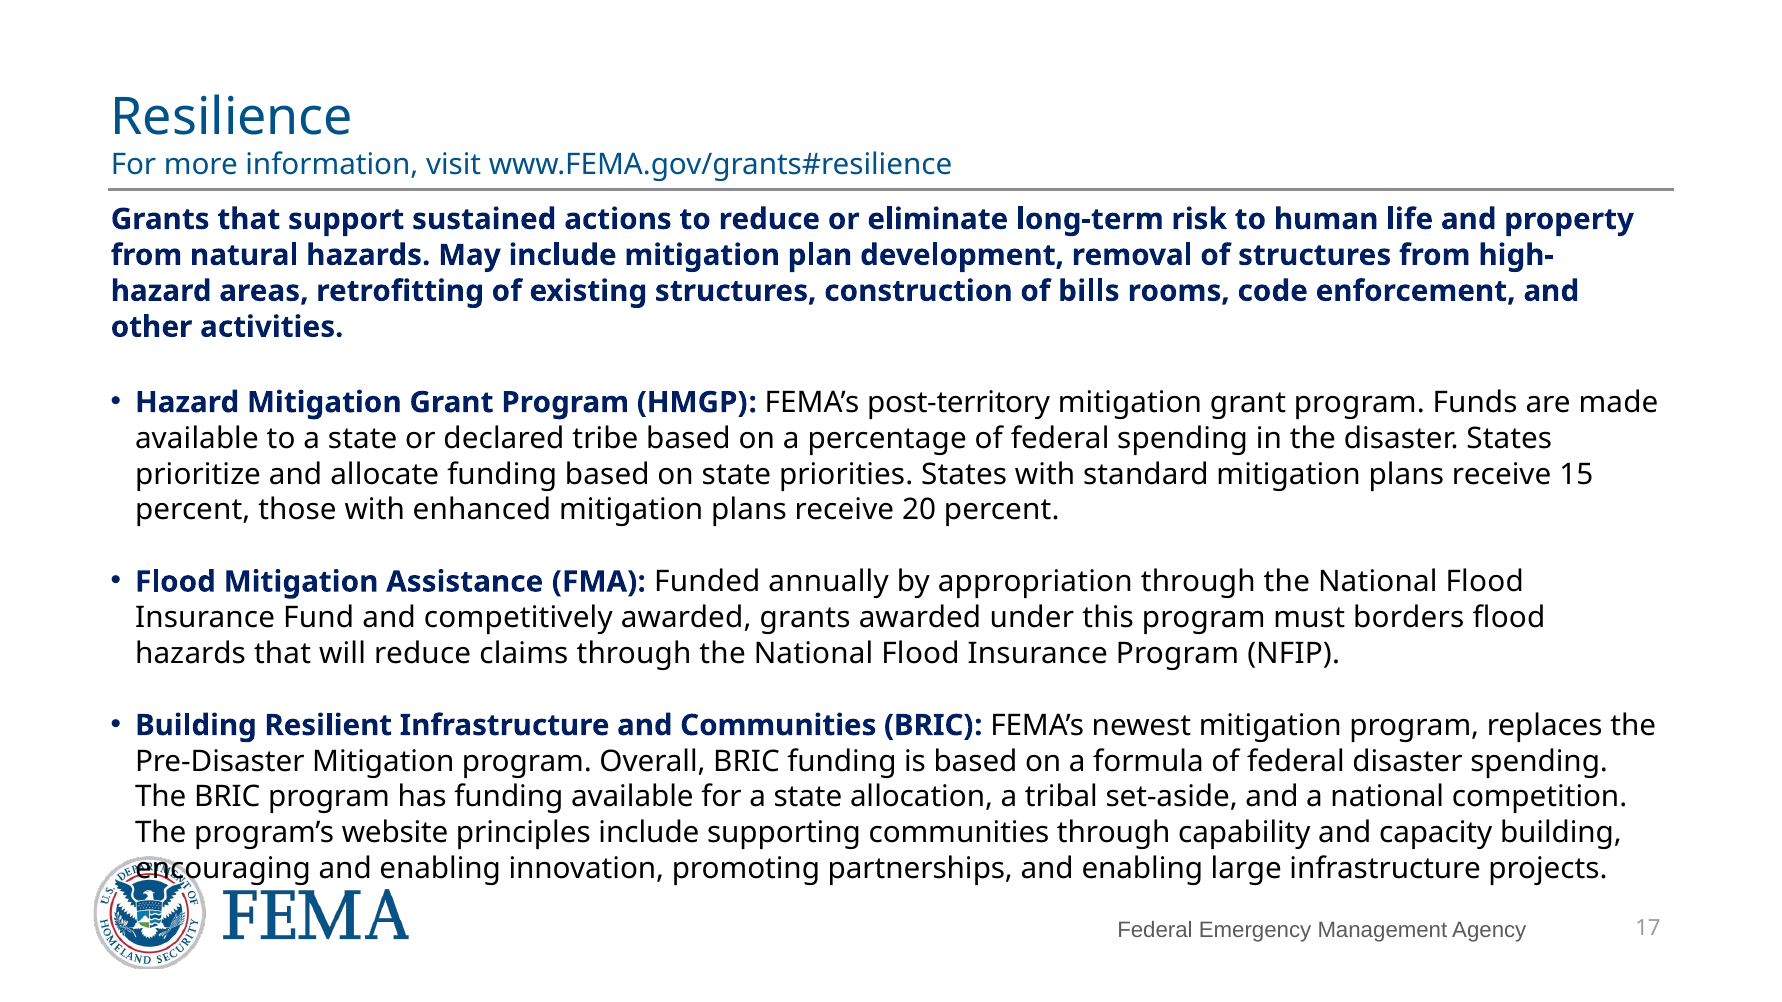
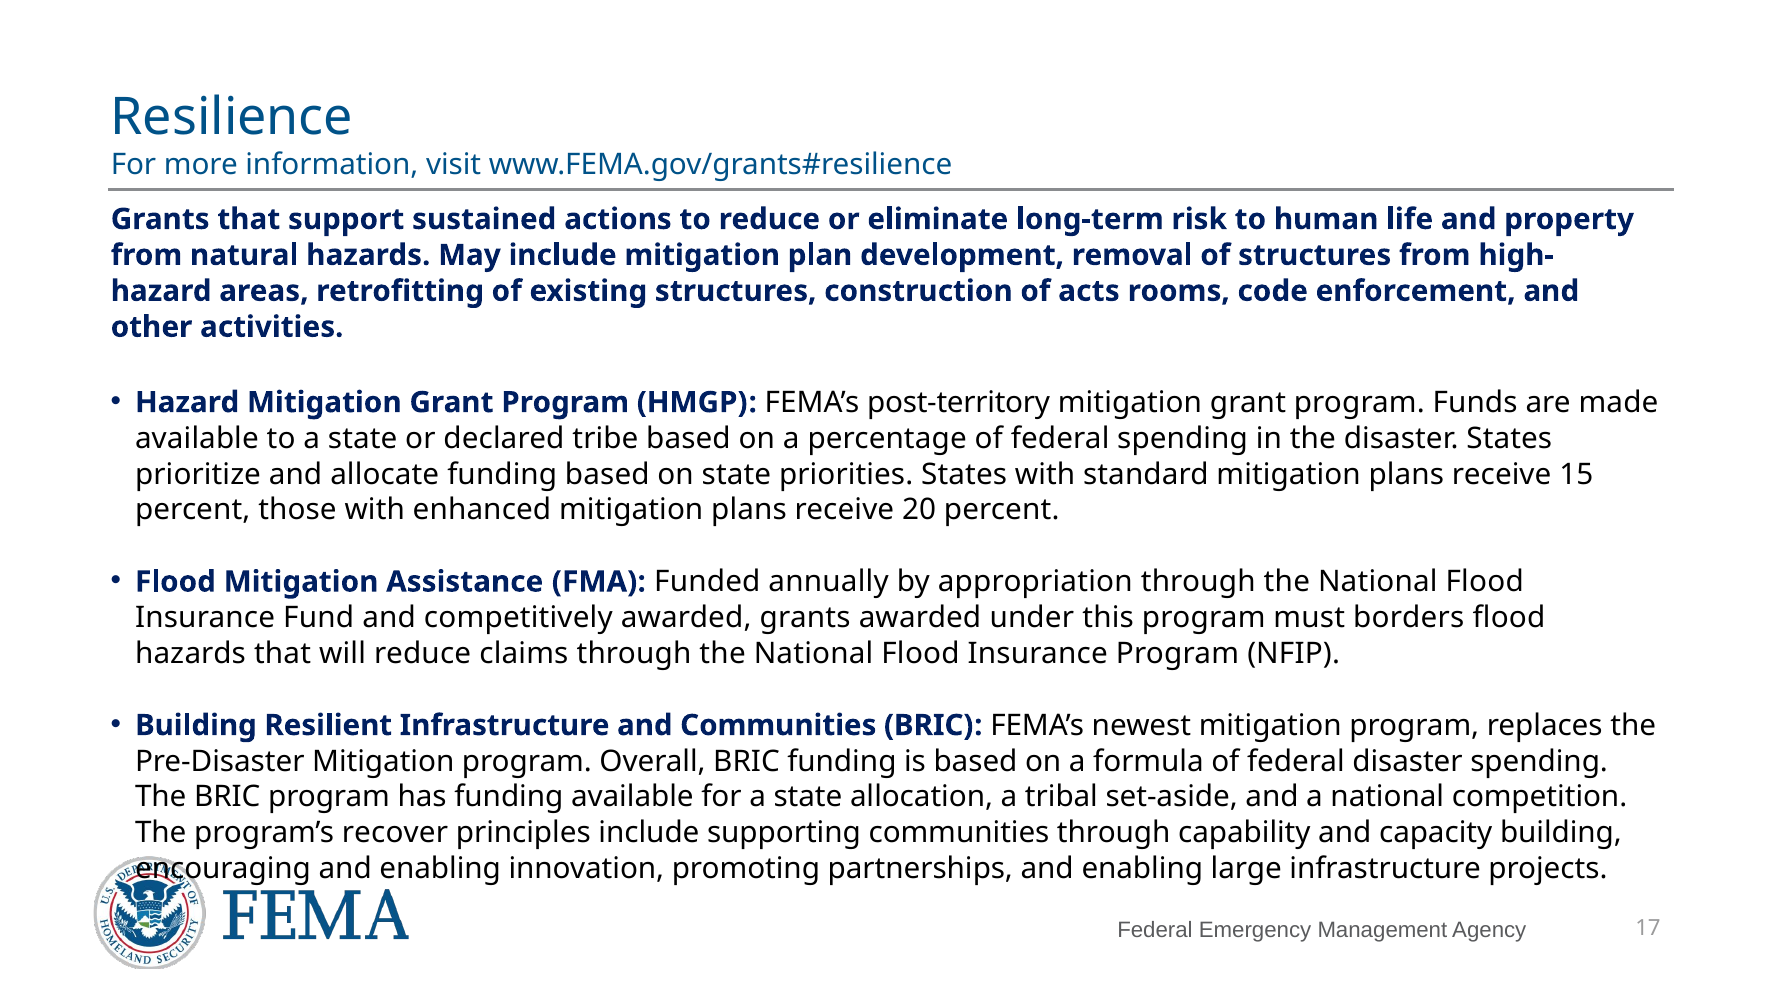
bills: bills -> acts (1089, 291)
website: website -> recover (395, 833)
